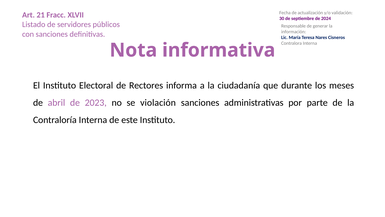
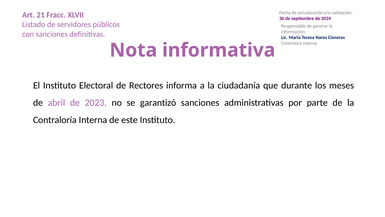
violación: violación -> garantizó (158, 102)
